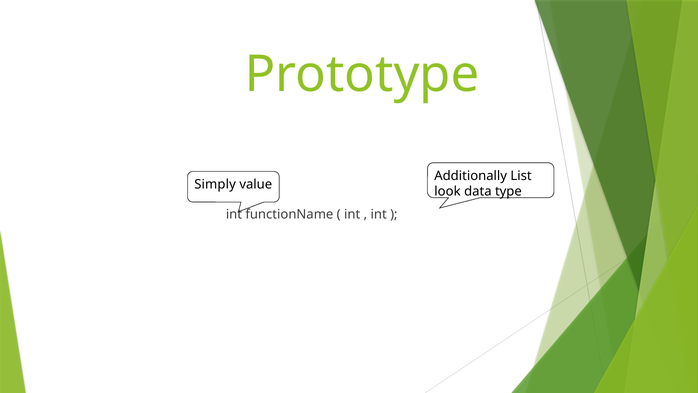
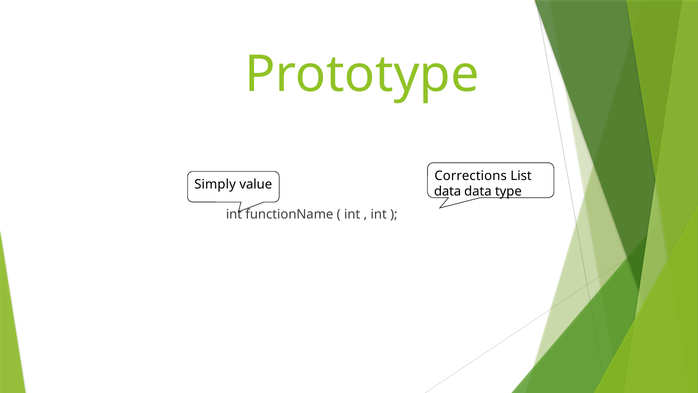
Additionally: Additionally -> Corrections (471, 176)
look: look -> data (448, 191)
